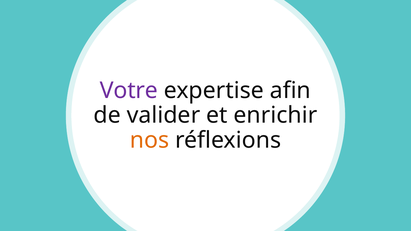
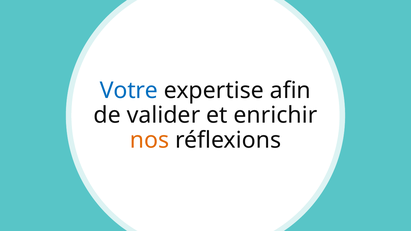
Votre colour: purple -> blue (129, 90)
